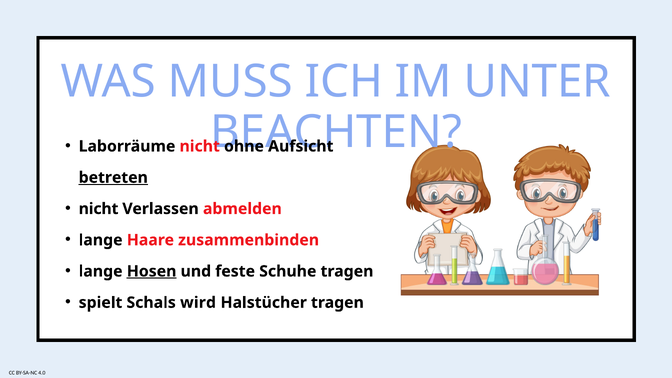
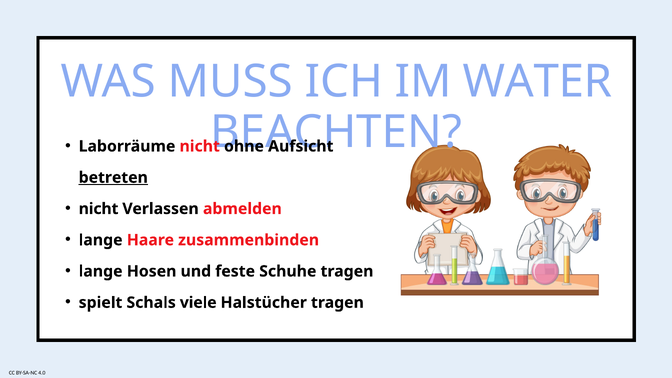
UNTER: UNTER -> WATER (538, 82)
Hosen underline: present -> none (152, 271)
wird: wird -> viele (198, 303)
